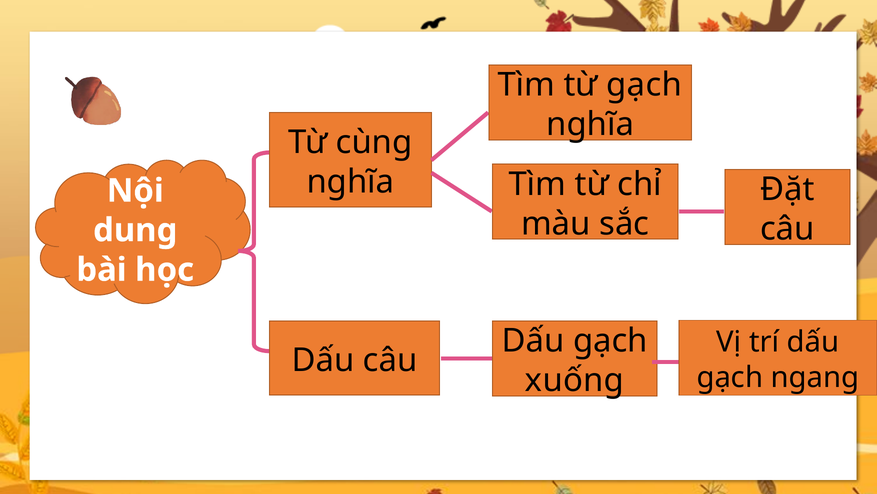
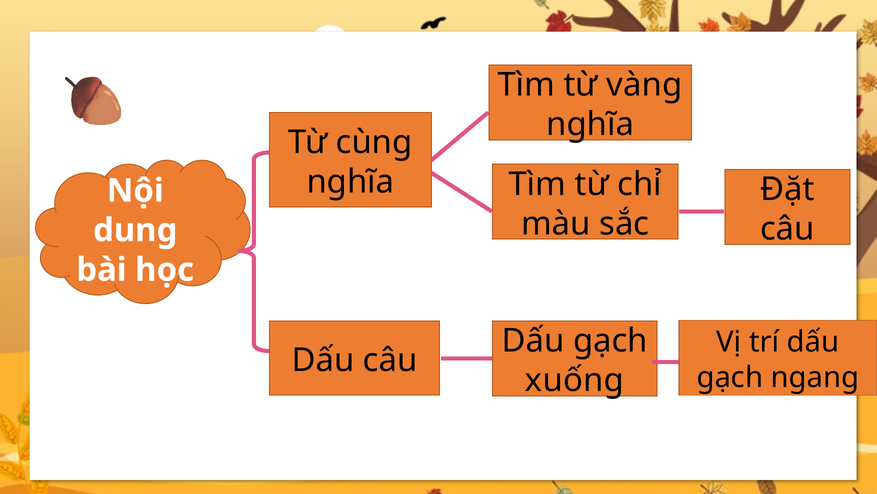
từ gạch: gạch -> vàng (644, 85)
